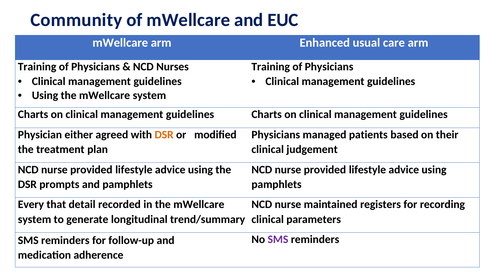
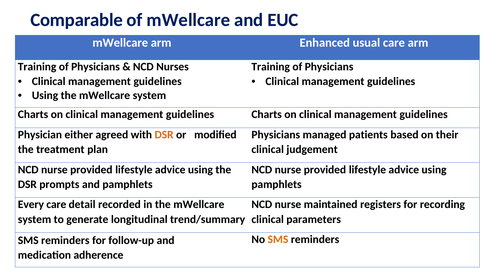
Community: Community -> Comparable (77, 20)
Every that: that -> care (56, 205)
SMS colour: purple -> orange (278, 240)
